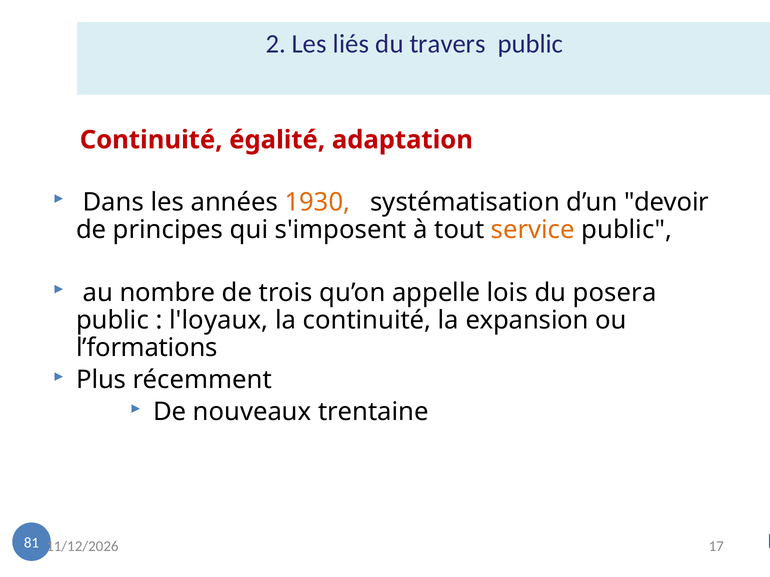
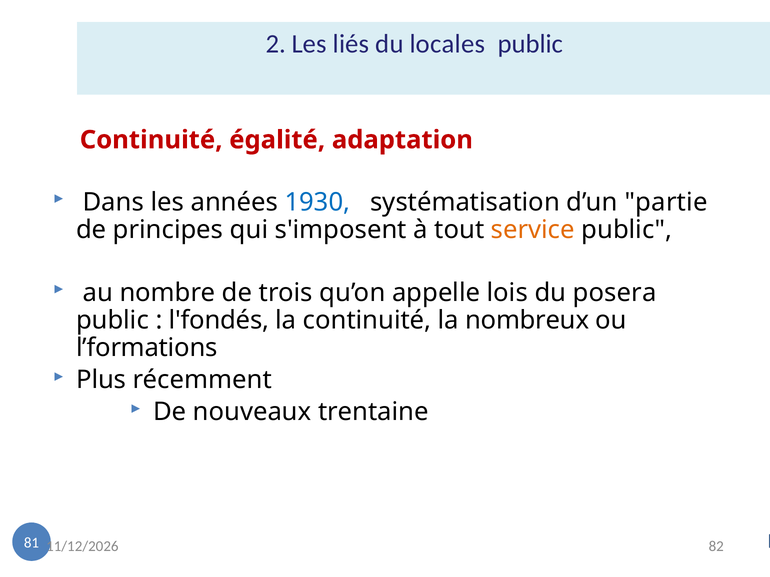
travers: travers -> locales (447, 44)
1930 colour: orange -> blue (317, 202)
devoir: devoir -> partie (666, 202)
l'loyaux: l'loyaux -> l'fondés (219, 321)
expansion: expansion -> nombreux (527, 321)
17: 17 -> 82 (716, 547)
